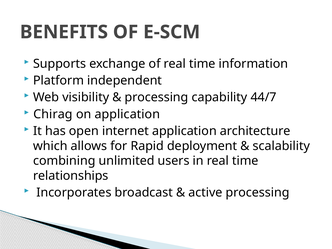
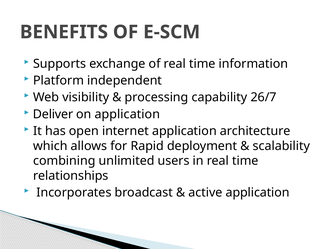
44/7: 44/7 -> 26/7 (264, 97)
Chirag: Chirag -> Deliver (53, 114)
active processing: processing -> application (258, 193)
